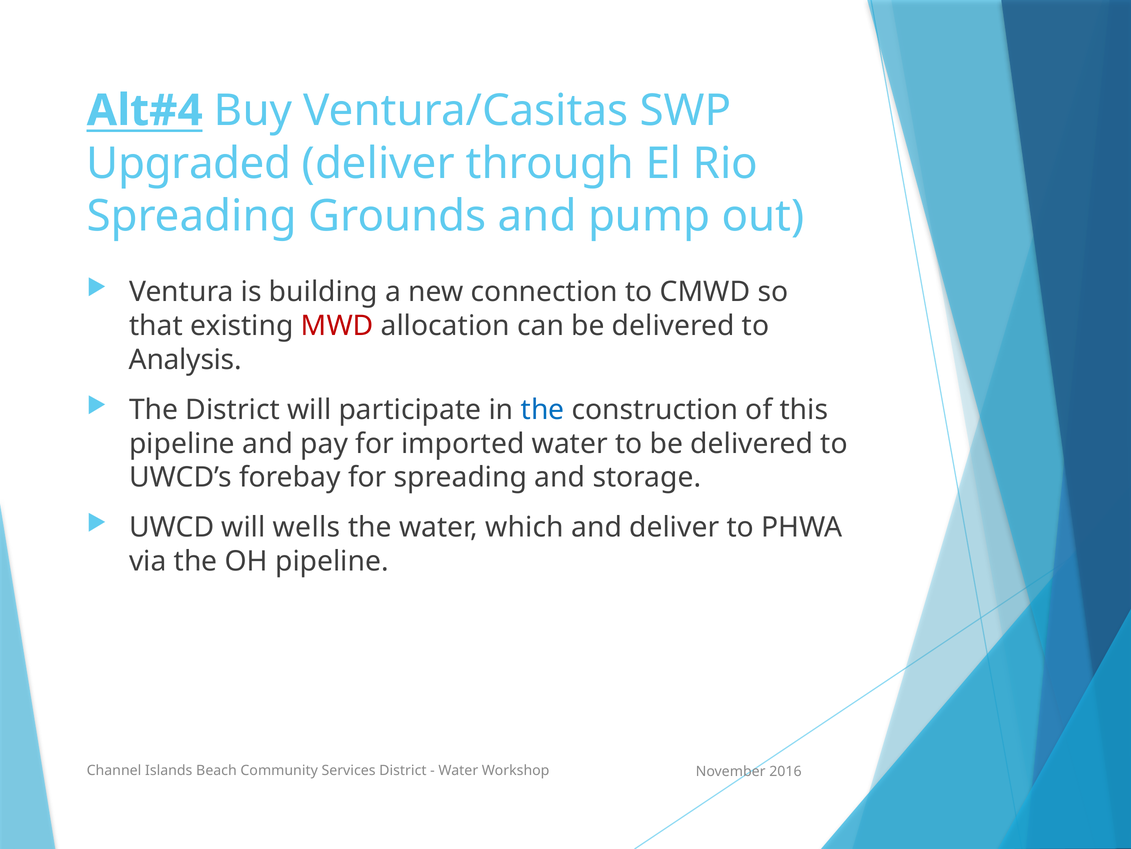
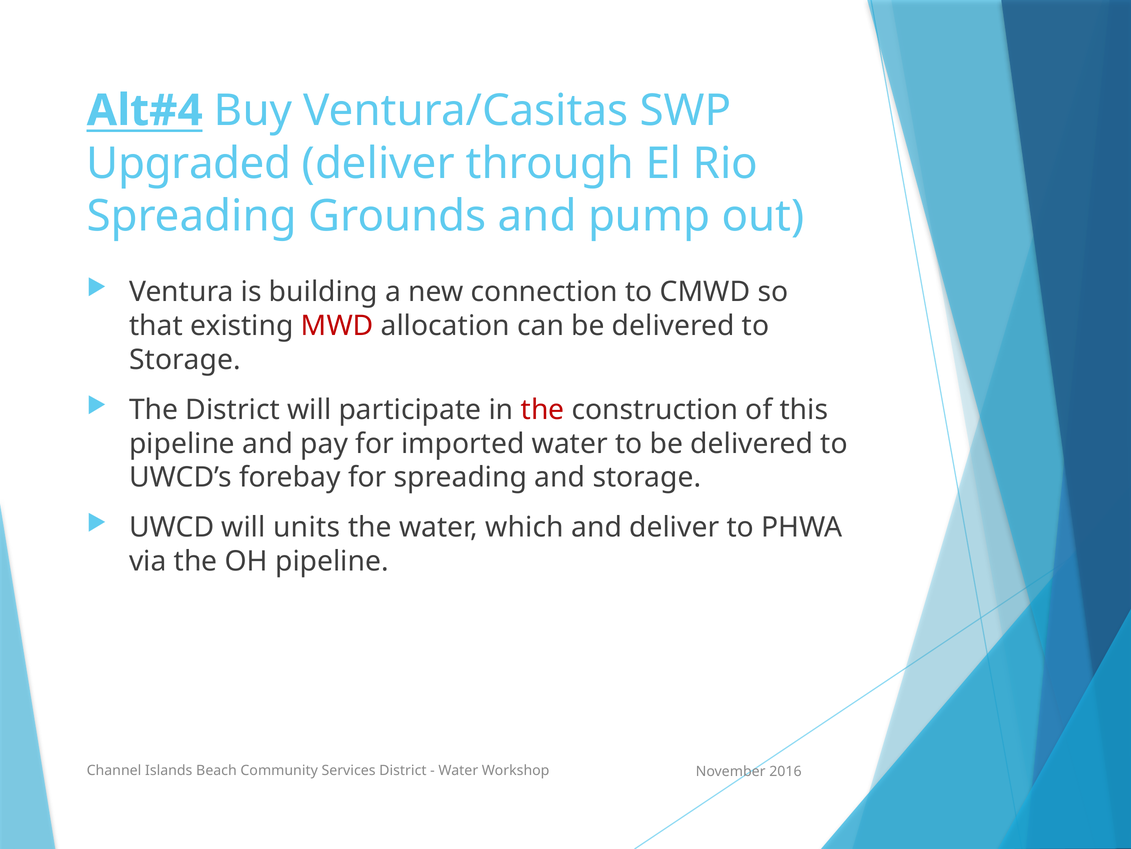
Analysis: Analysis -> Storage (185, 360)
the colour: blue -> red (543, 409)
wells: wells -> units (307, 527)
